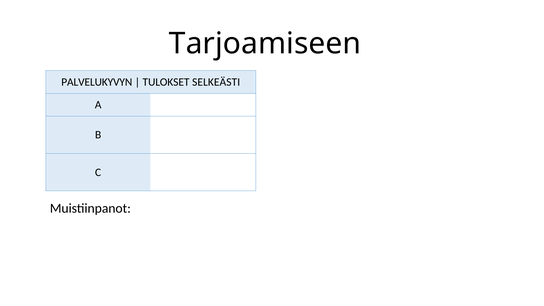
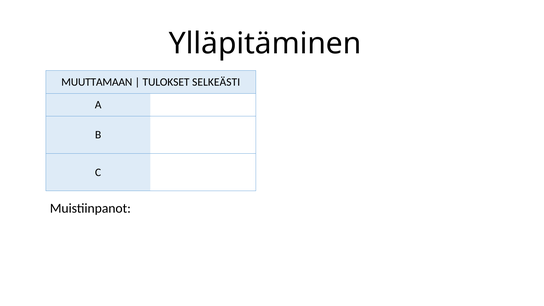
Tarjoamiseen: Tarjoamiseen -> Ylläpitäminen (265, 44)
PALVELUKYVYN: PALVELUKYVYN -> MUUTTAMAAN (97, 82)
